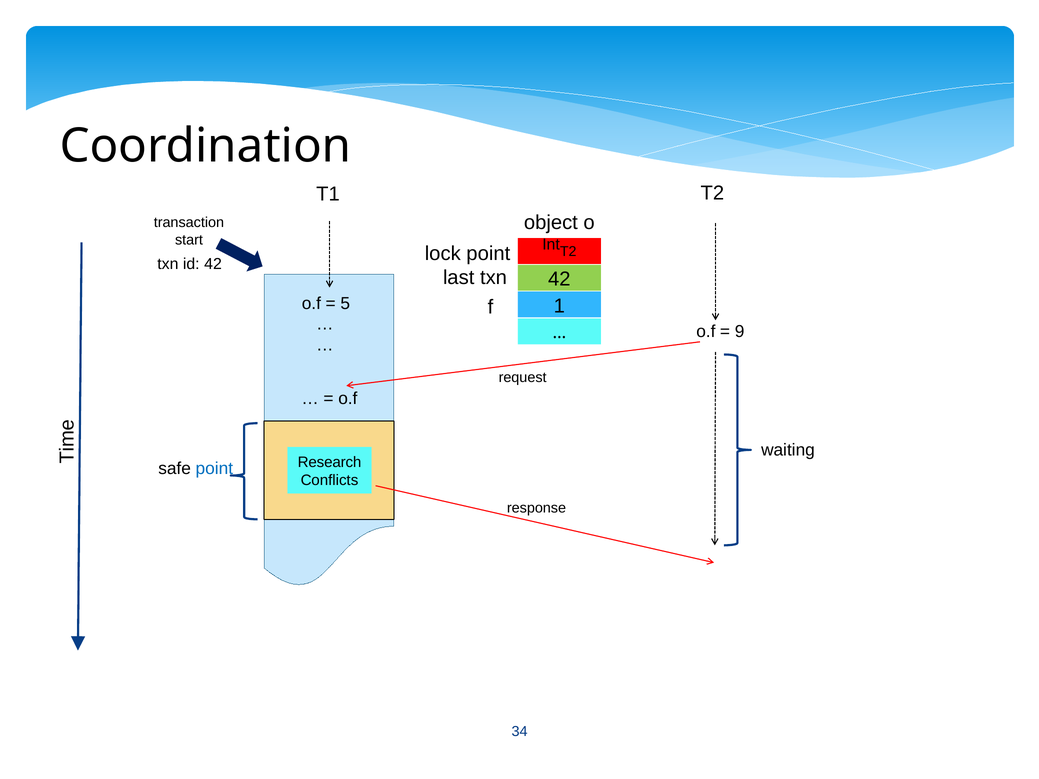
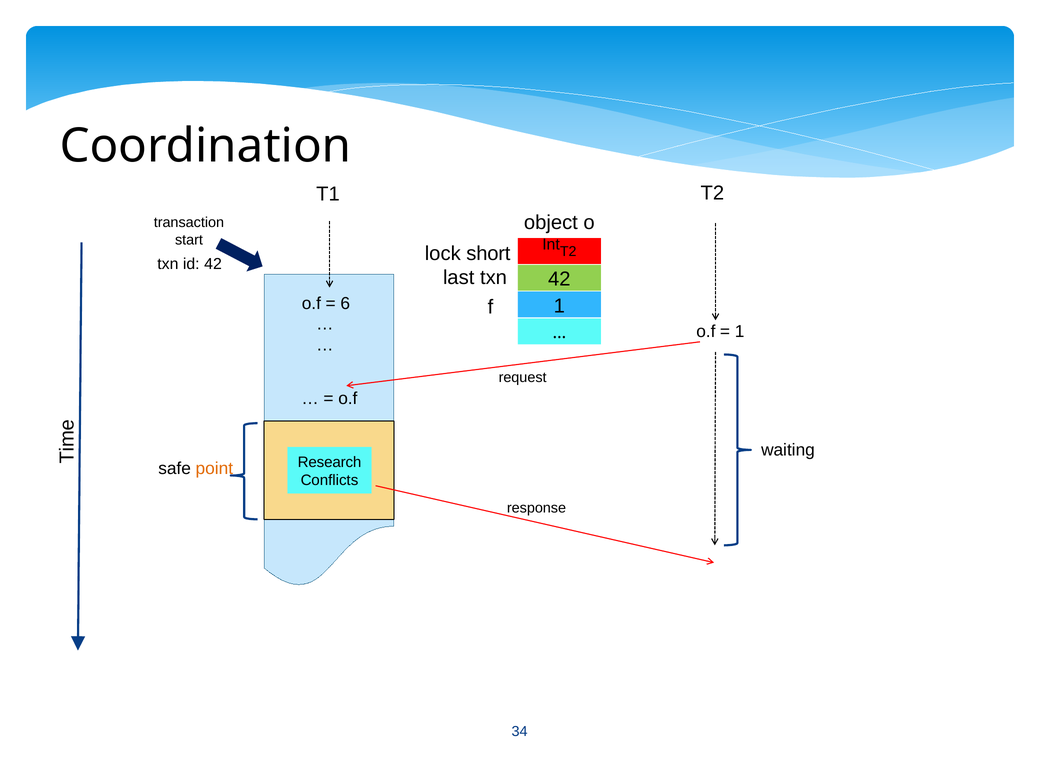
lock point: point -> short (488, 254)
5: 5 -> 6 (345, 303)
9: 9 -> 1 (740, 332)
point colour: blue -> orange (214, 469)
